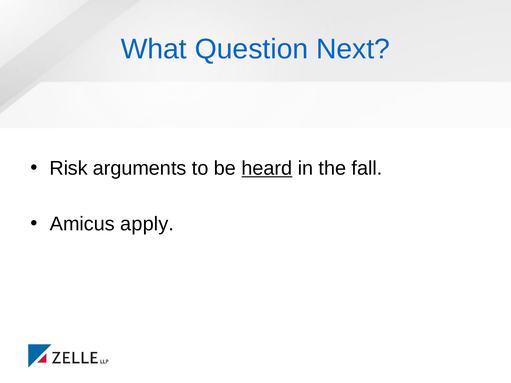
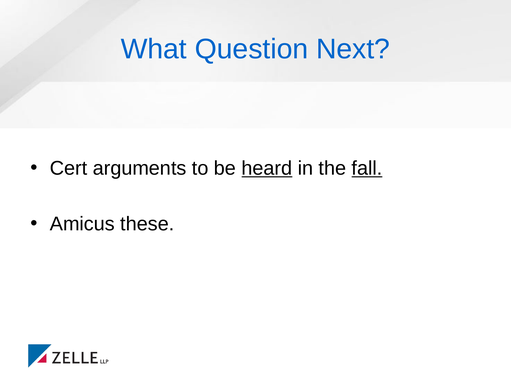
Risk: Risk -> Cert (69, 168)
fall underline: none -> present (367, 168)
apply: apply -> these (147, 224)
